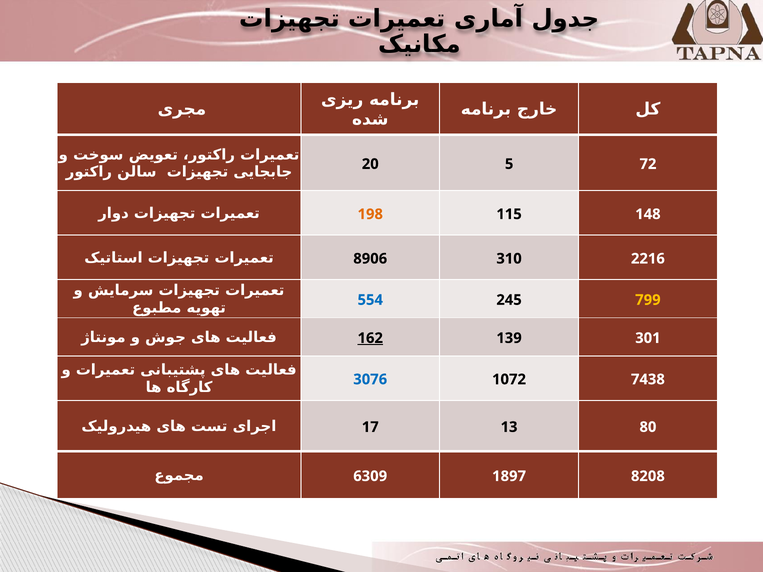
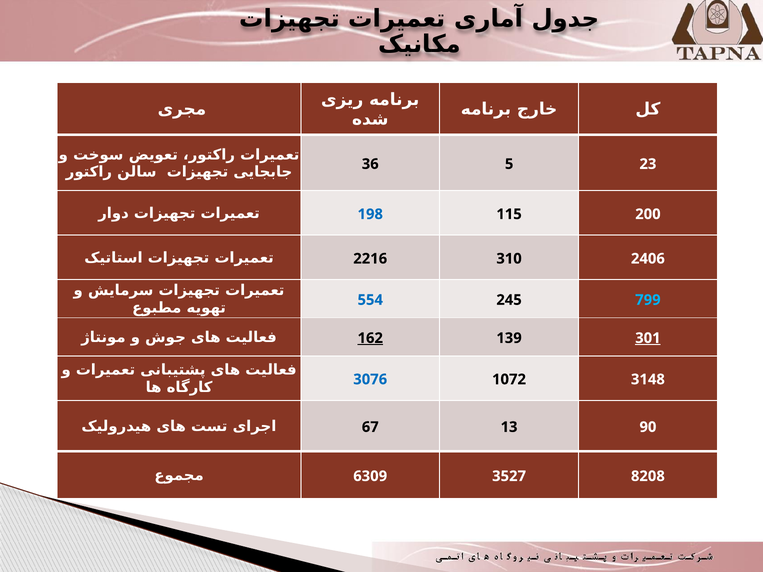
20: 20 -> 36 (370, 164)
72: 72 -> 23 (648, 164)
198 colour: orange -> blue (370, 214)
148: 148 -> 200 (648, 214)
8906: 8906 -> 2216 (370, 259)
2216: 2216 -> 2406 (648, 259)
799 colour: yellow -> light blue (648, 300)
301 underline: none -> present (648, 338)
7438: 7438 -> 3148 (648, 380)
17: 17 -> 67 (370, 427)
80: 80 -> 90 (648, 427)
1897: 1897 -> 3527 (509, 476)
